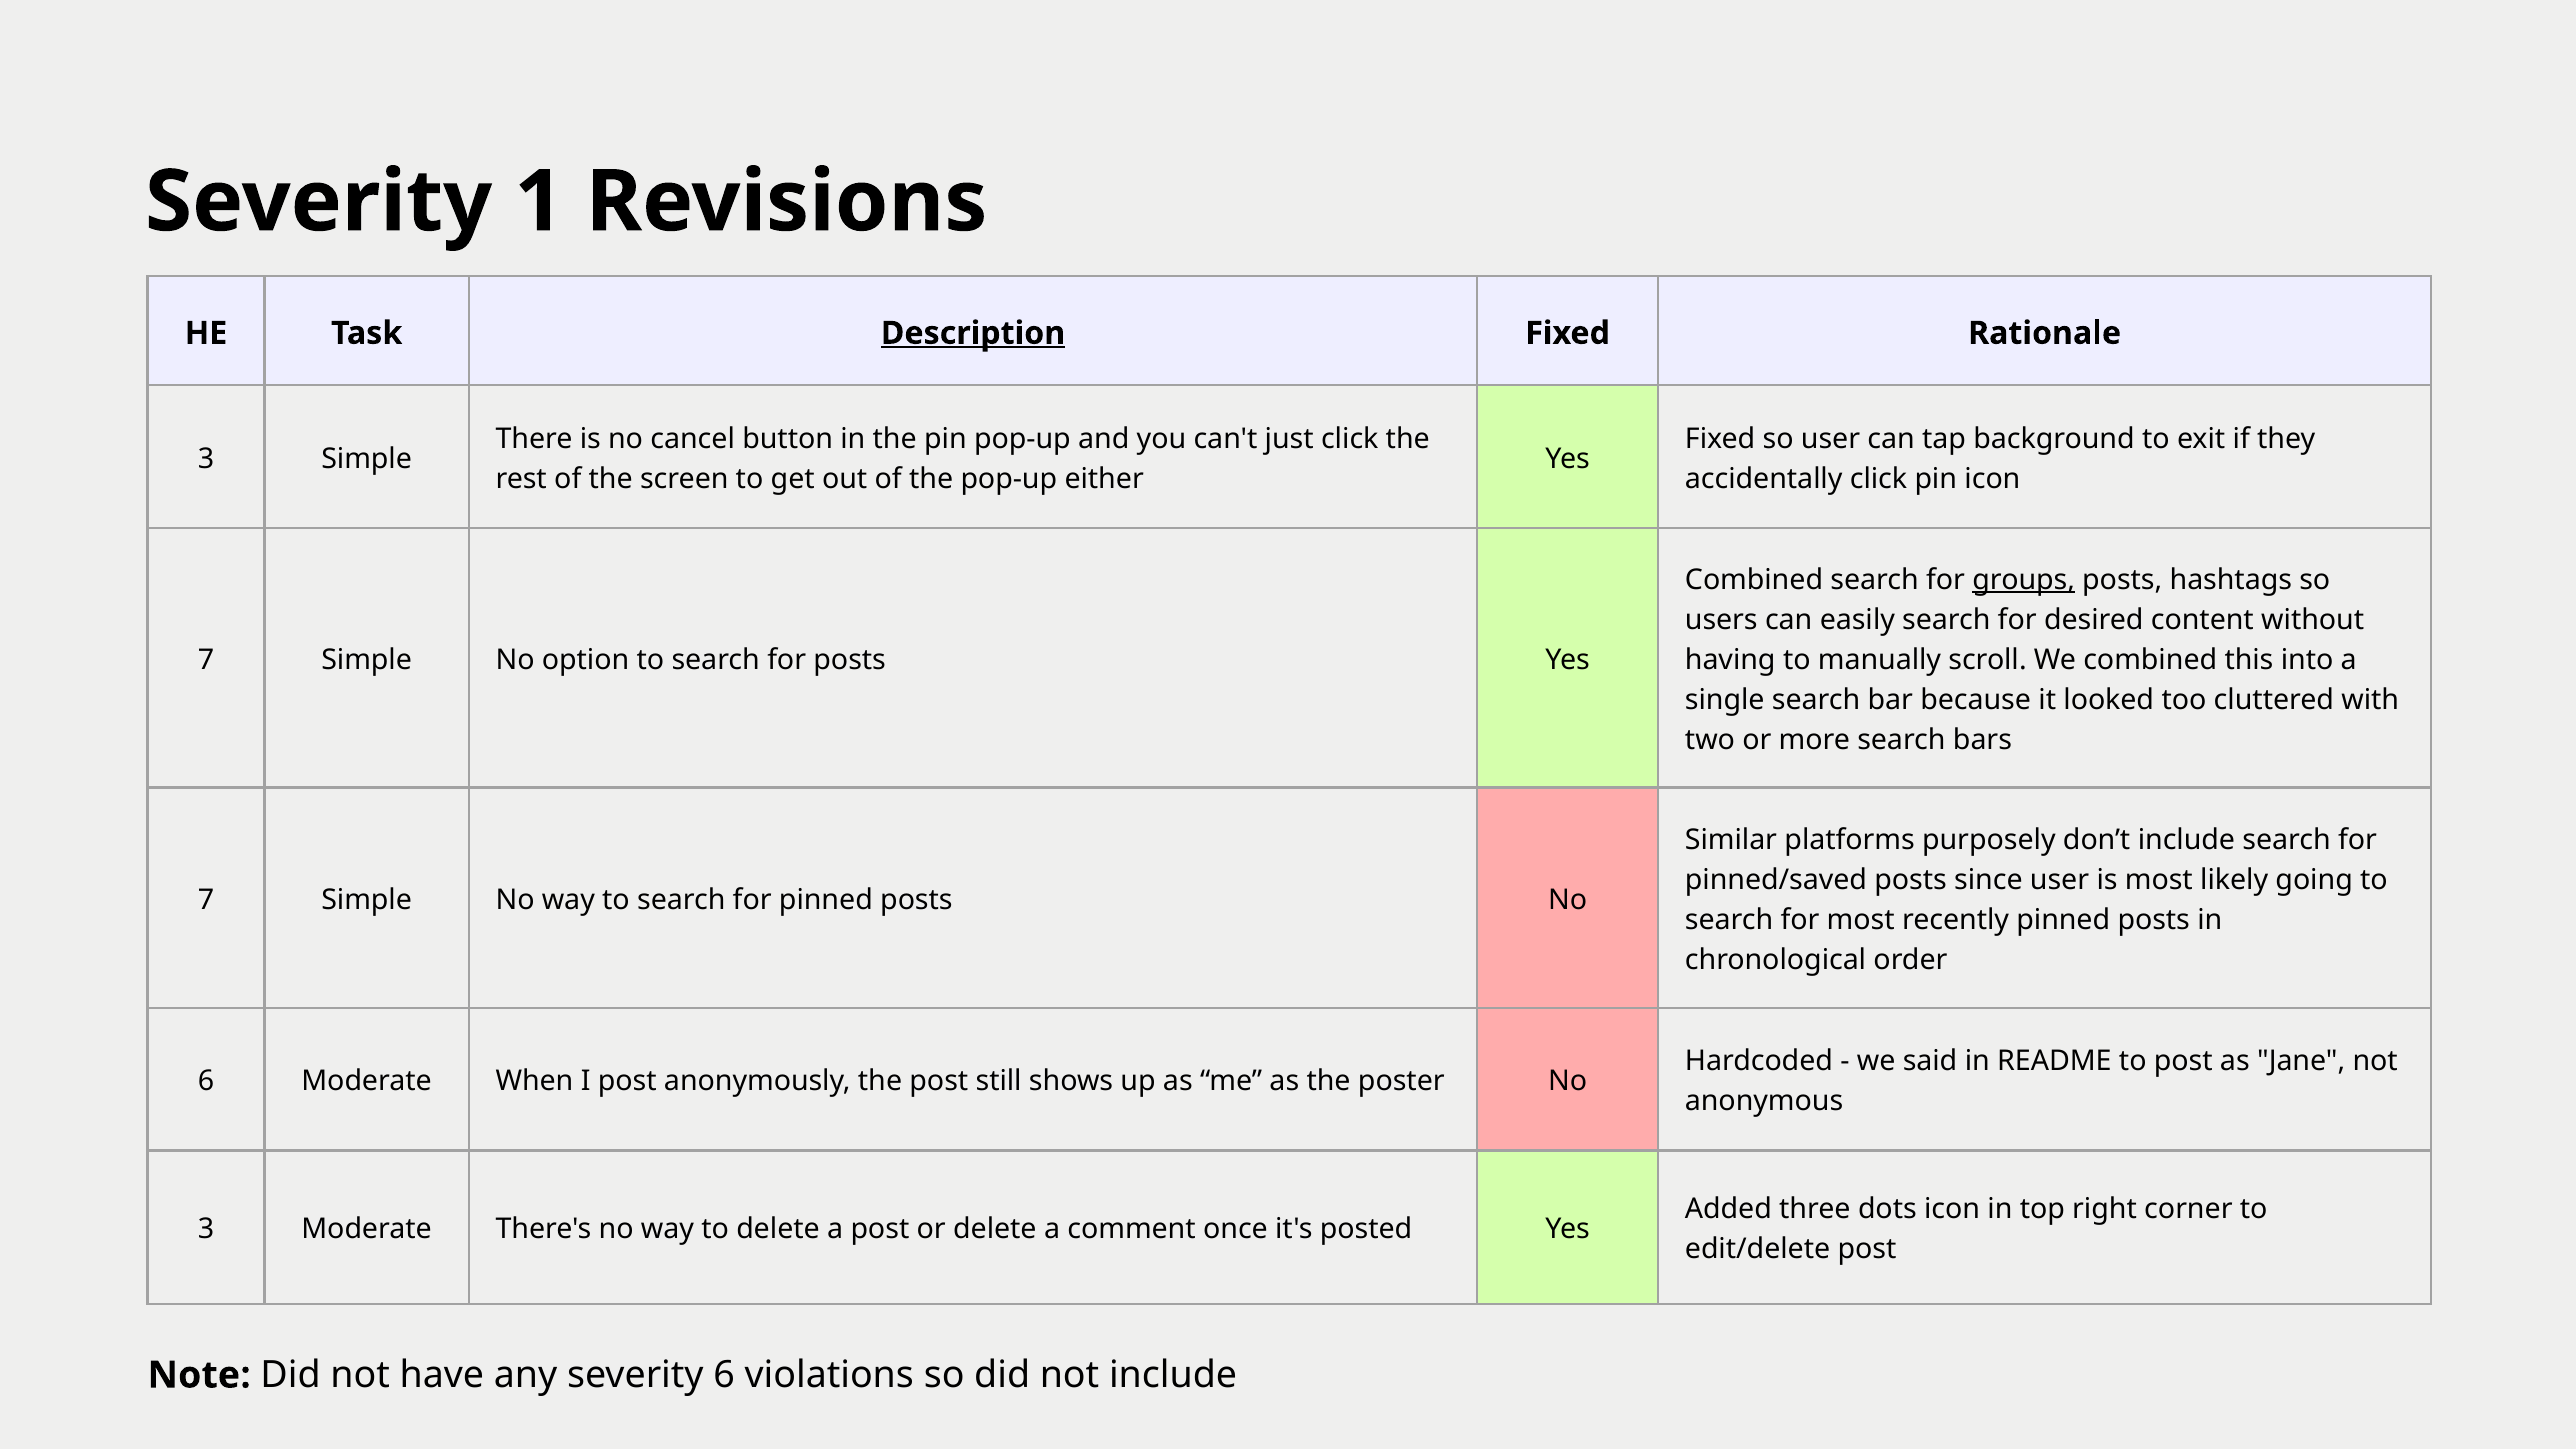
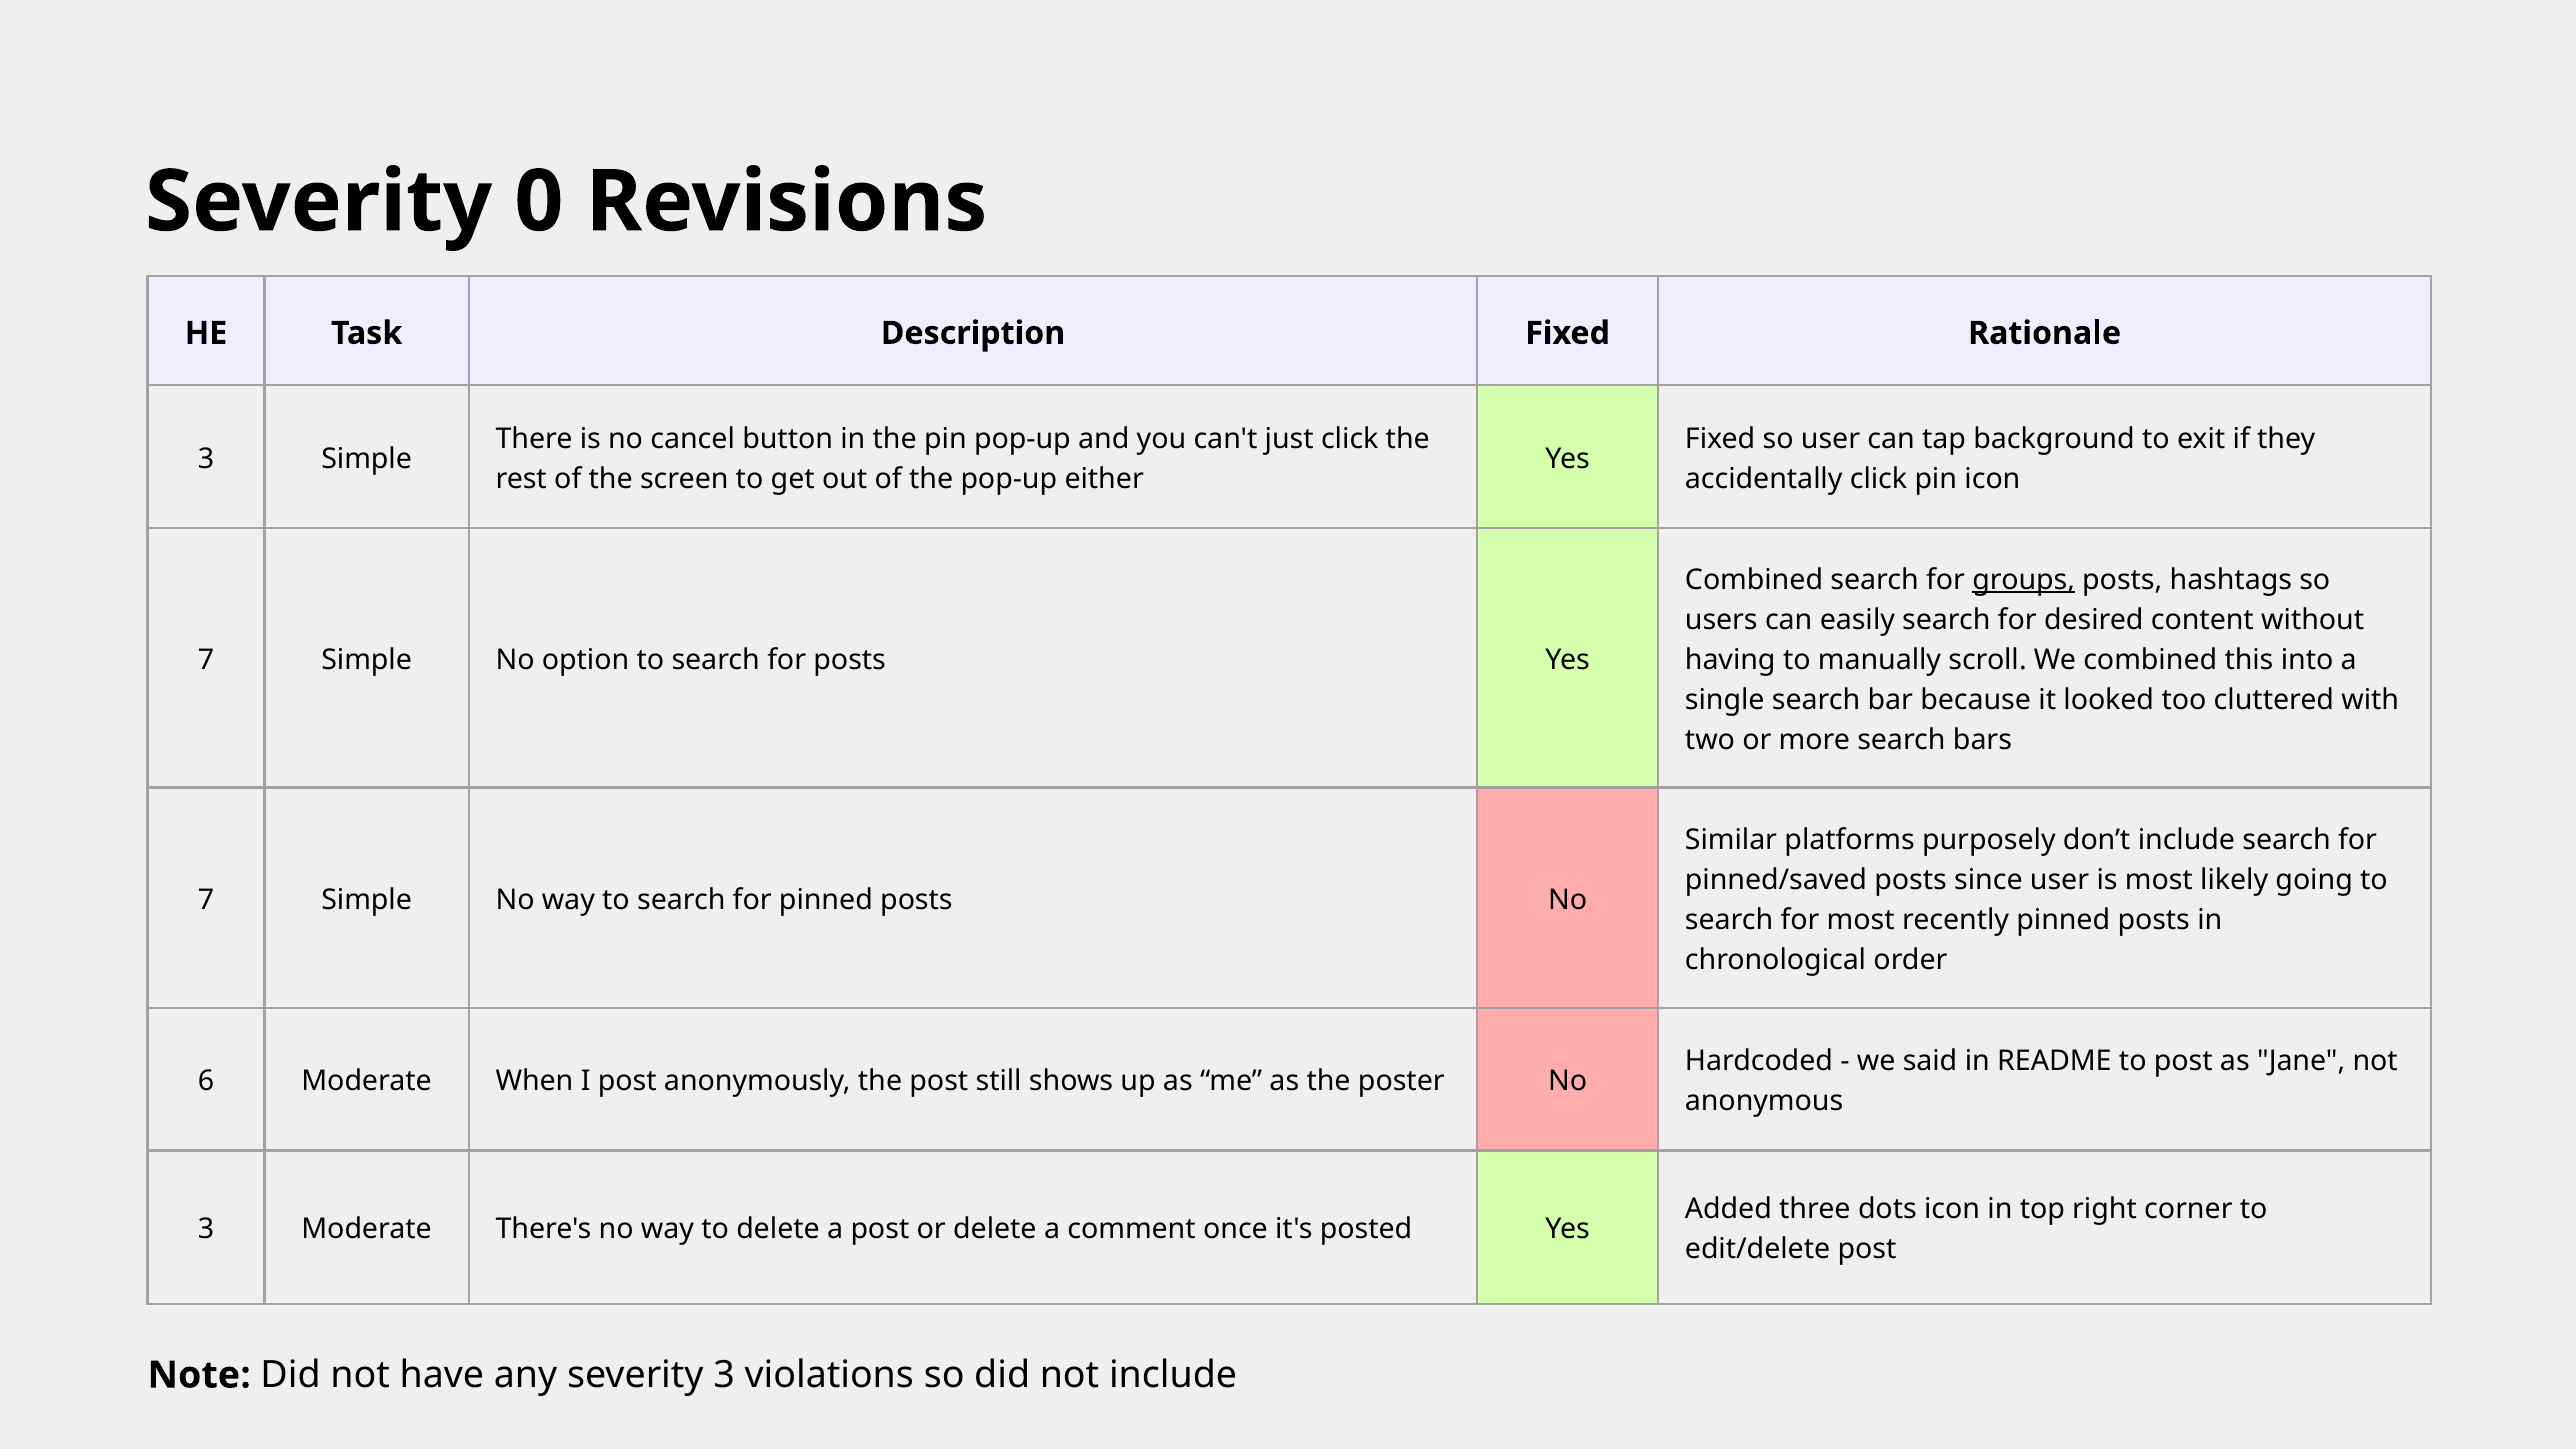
1: 1 -> 0 (539, 202)
Description underline: present -> none (973, 333)
severity 6: 6 -> 3 (724, 1375)
